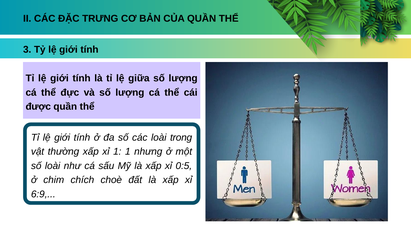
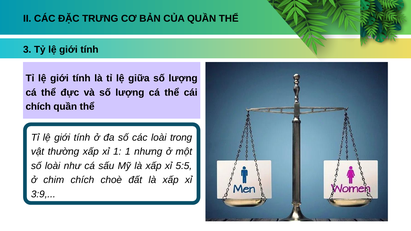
được: được -> chích (38, 107)
0:5: 0:5 -> 5:5 (184, 166)
6:9: 6:9 -> 3:9 (43, 194)
